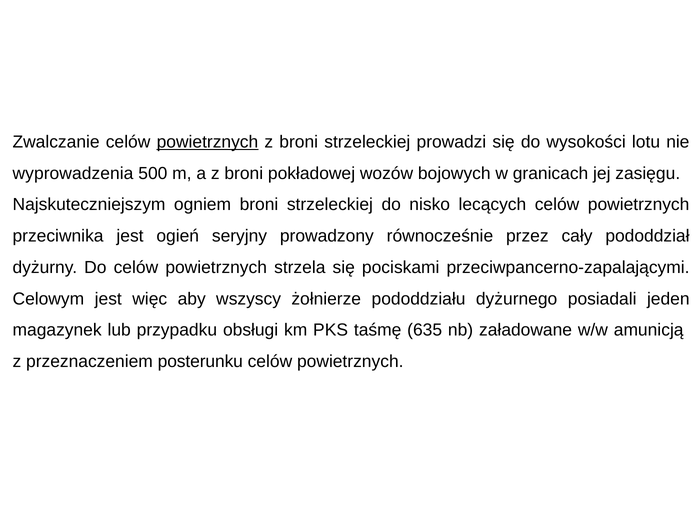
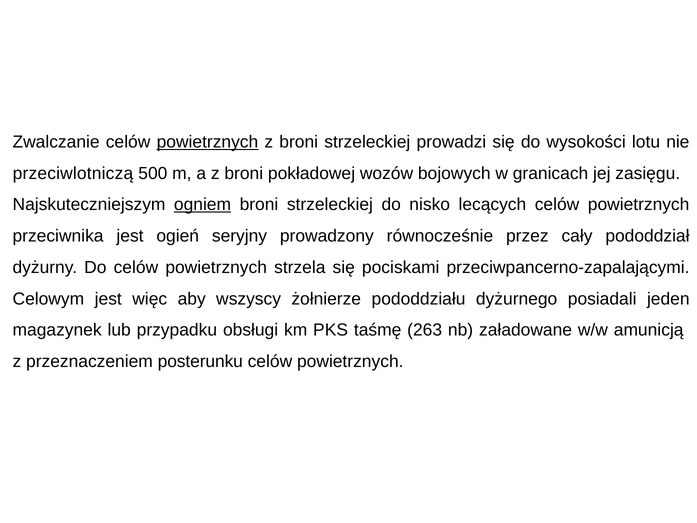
wyprowadzenia: wyprowadzenia -> przeciwlotniczą (73, 173)
ogniem underline: none -> present (203, 205)
635: 635 -> 263 (425, 330)
